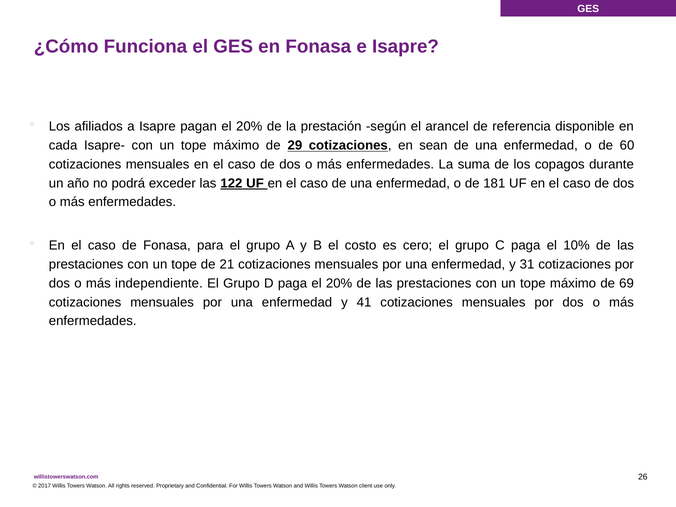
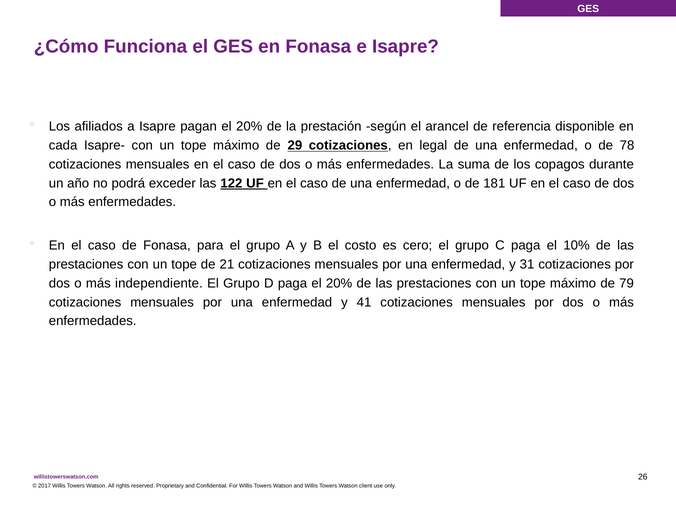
sean: sean -> legal (433, 145)
60: 60 -> 78 (627, 145)
69: 69 -> 79 (627, 283)
